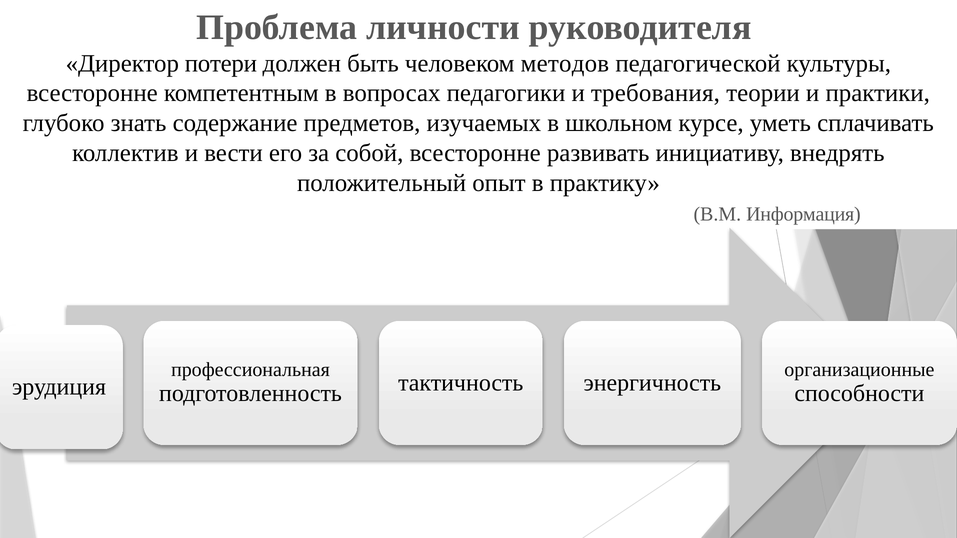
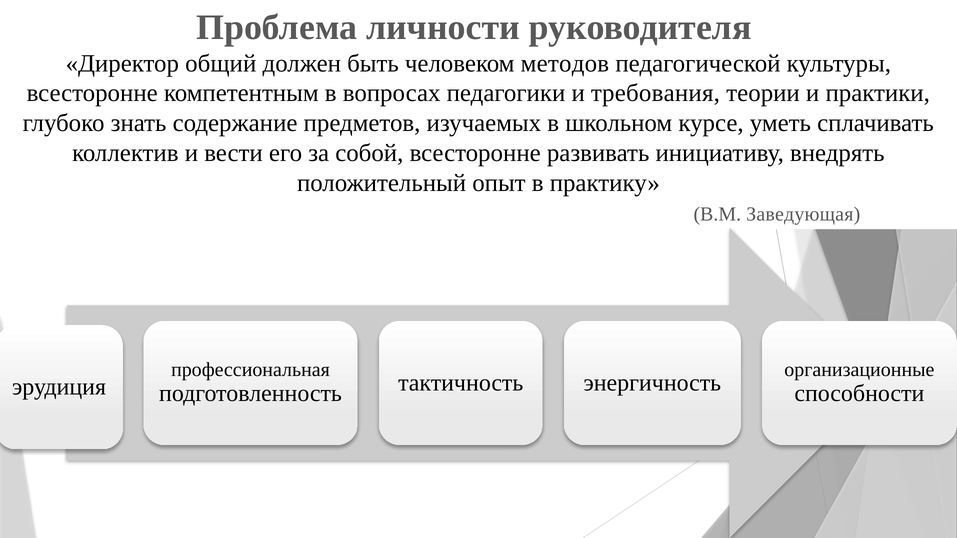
потери: потери -> общий (221, 63)
Информация: Информация -> Заведующая (803, 214)
